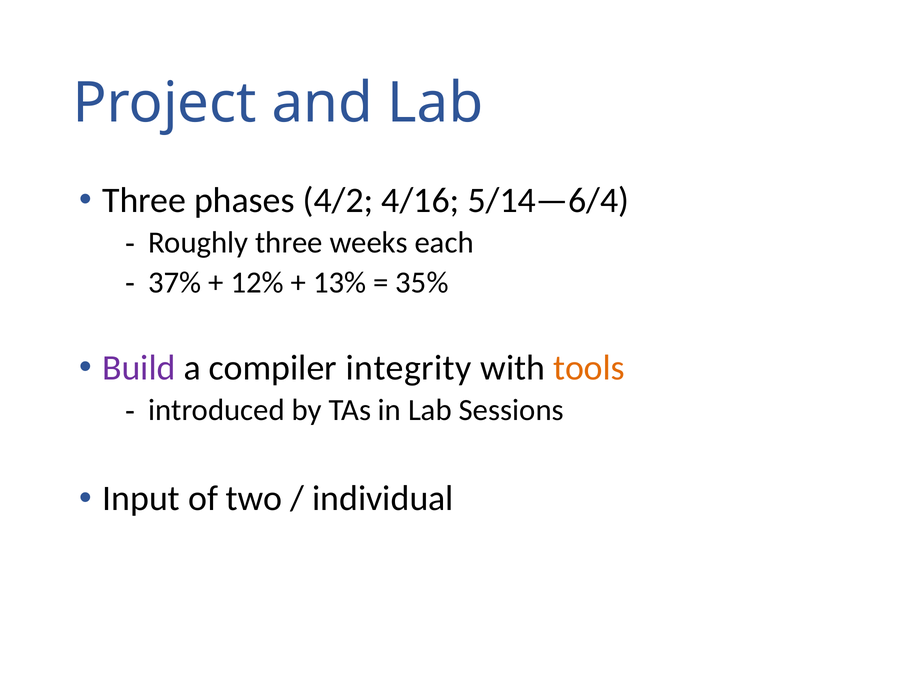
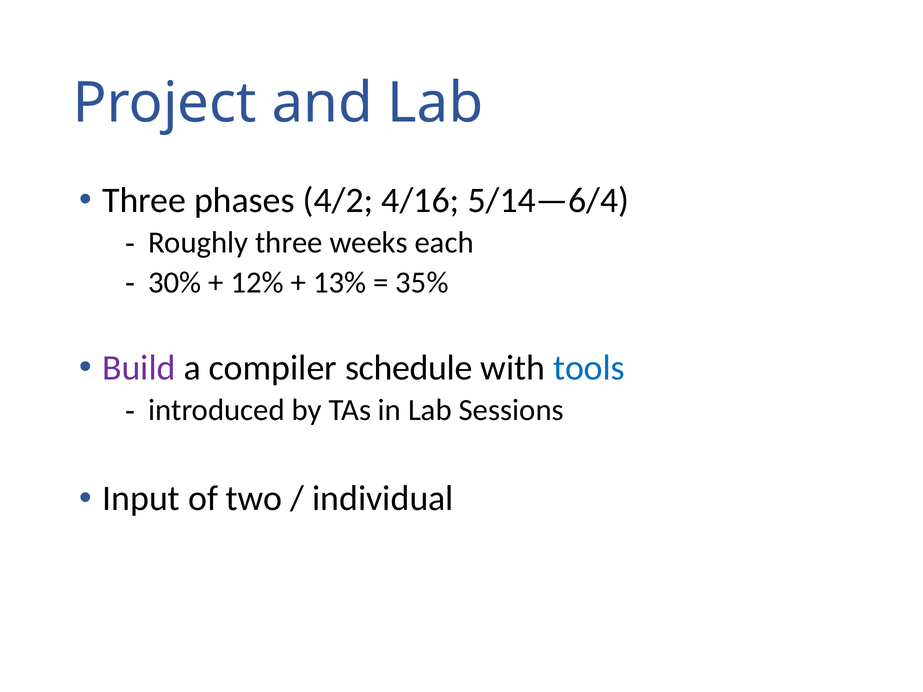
37%: 37% -> 30% (175, 283)
integrity: integrity -> schedule (409, 368)
tools colour: orange -> blue (589, 368)
